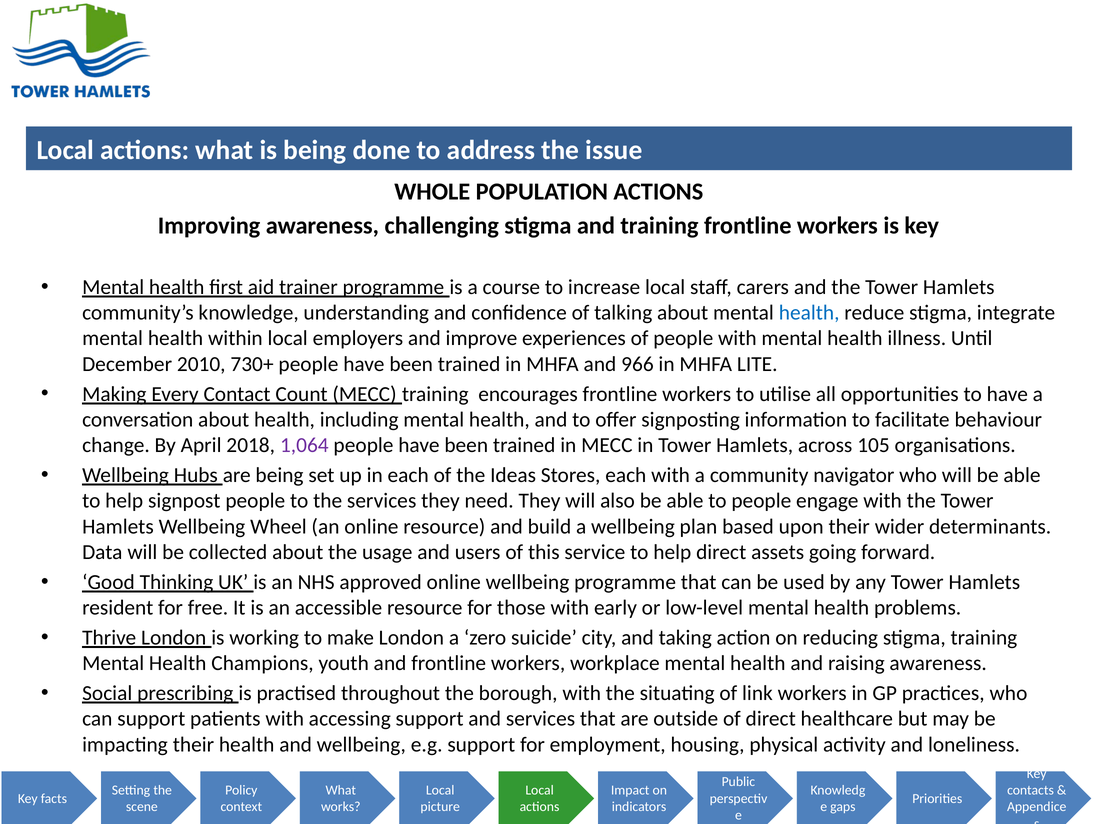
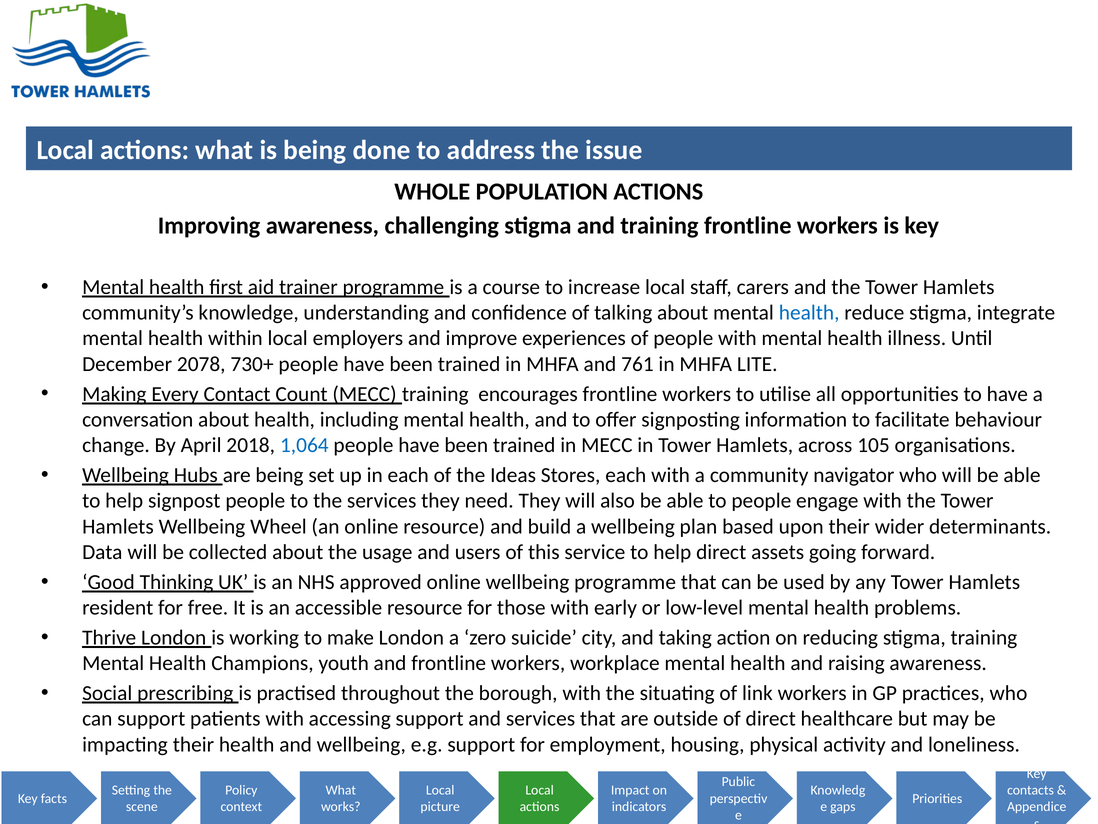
2010: 2010 -> 2078 (201, 364)
966: 966 -> 761 (637, 364)
1,064 colour: purple -> blue (304, 445)
